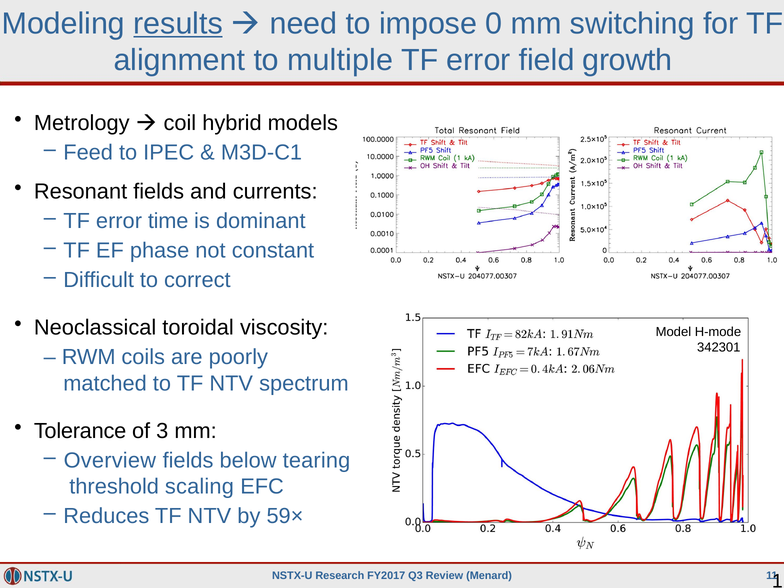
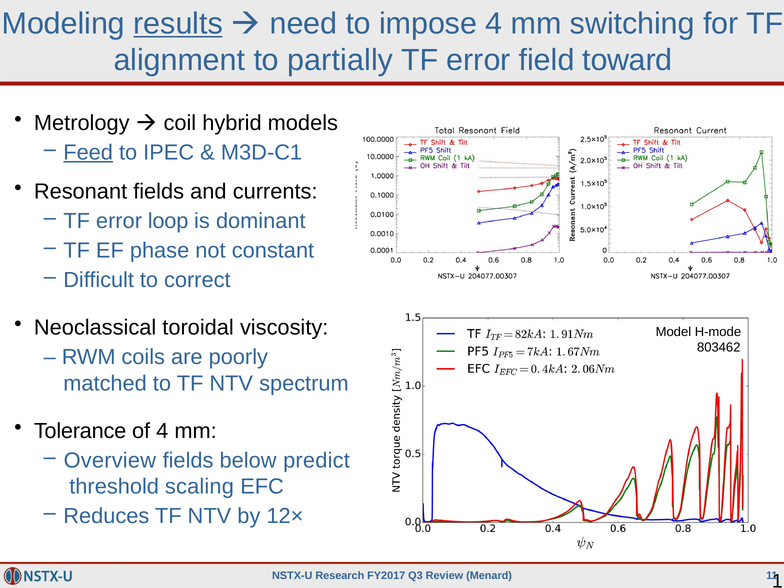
impose 0: 0 -> 4 (494, 24)
multiple: multiple -> partially (340, 60)
growth: growth -> toward (627, 60)
Feed underline: none -> present (88, 152)
time: time -> loop (168, 221)
342301: 342301 -> 803462 (719, 348)
of 3: 3 -> 4 (162, 431)
tearing: tearing -> predict (316, 461)
59×: 59× -> 12× (285, 516)
